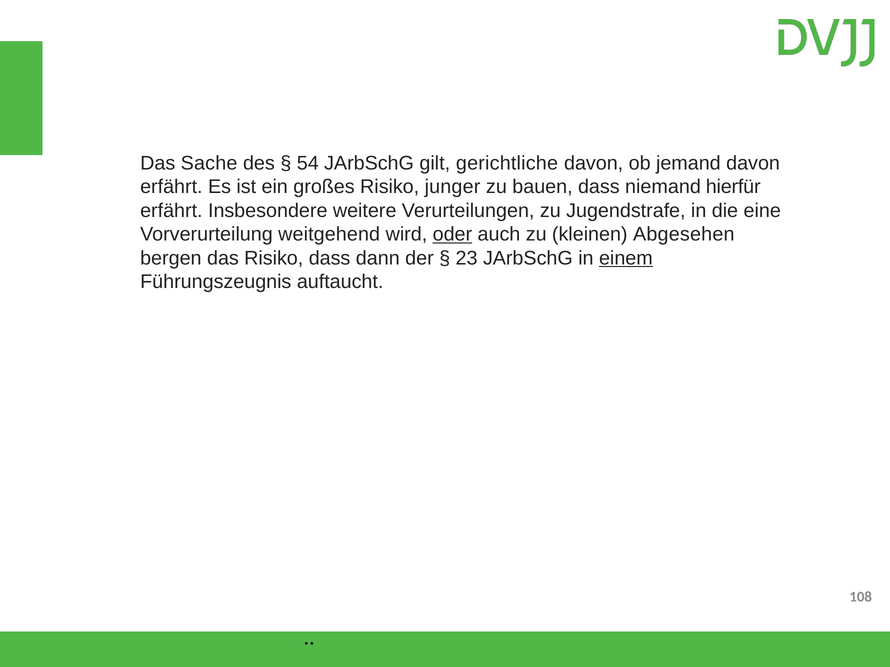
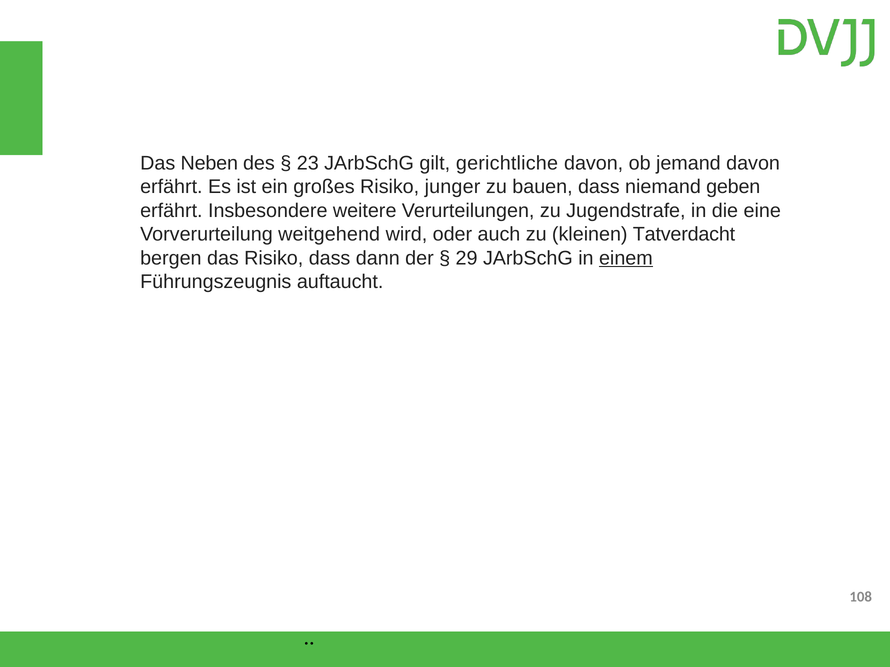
Sache: Sache -> Neben (209, 163)
54: 54 -> 23 (308, 163)
hierfür: hierfür -> geben (733, 187)
oder underline: present -> none (452, 235)
Abgesehen: Abgesehen -> Tatverdacht (684, 235)
23: 23 -> 29 (467, 258)
